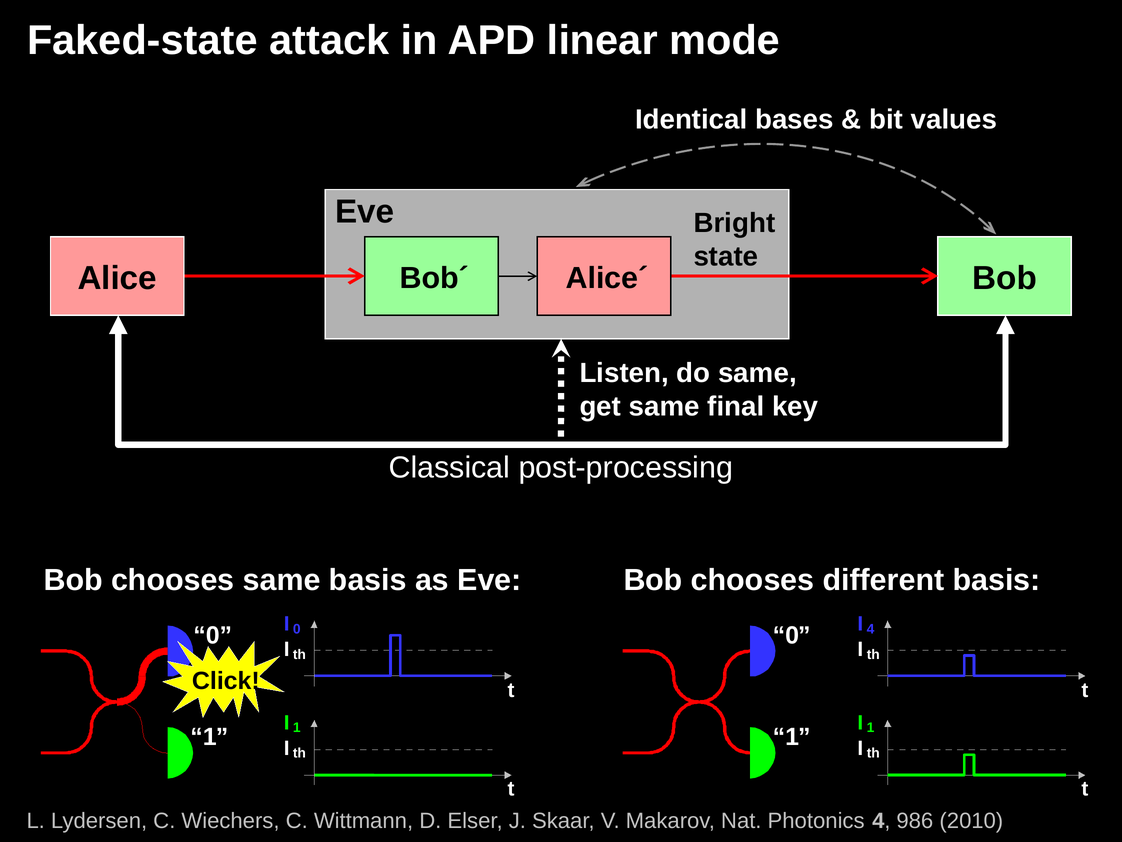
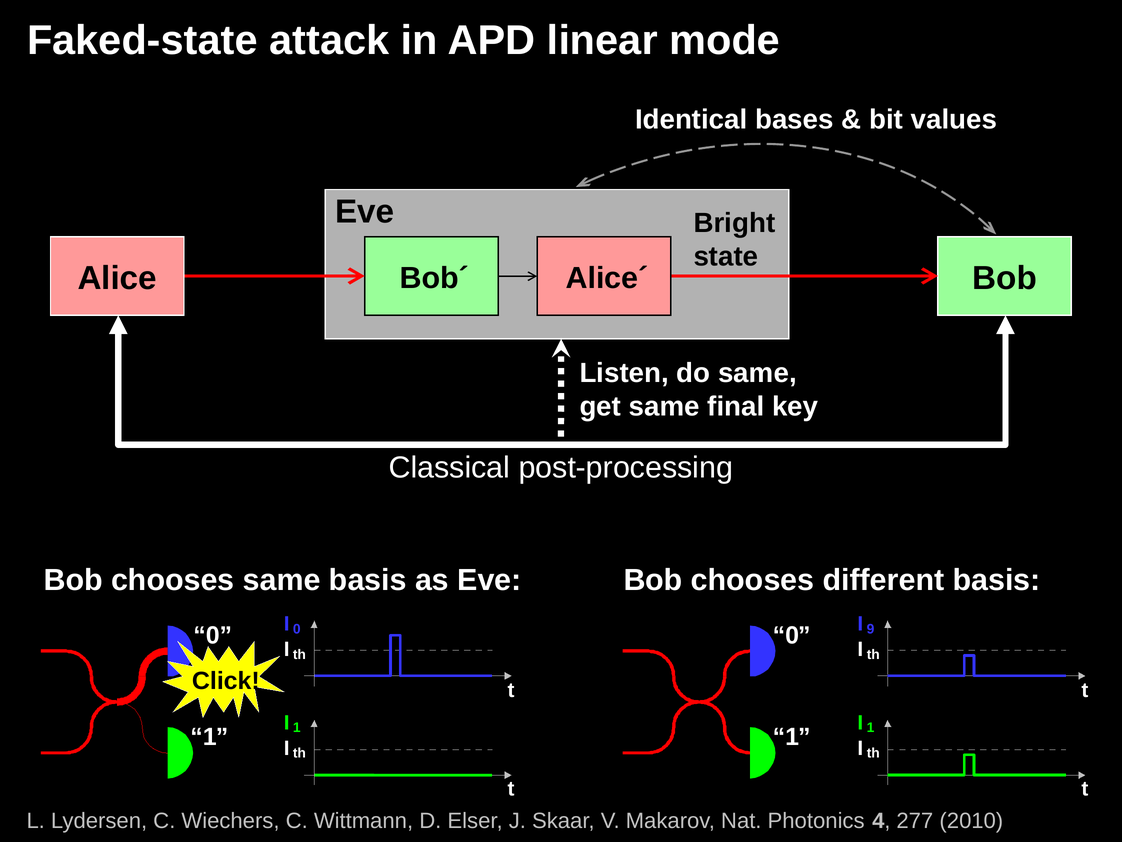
I 4: 4 -> 9 (871, 629)
986: 986 -> 277 (915, 820)
